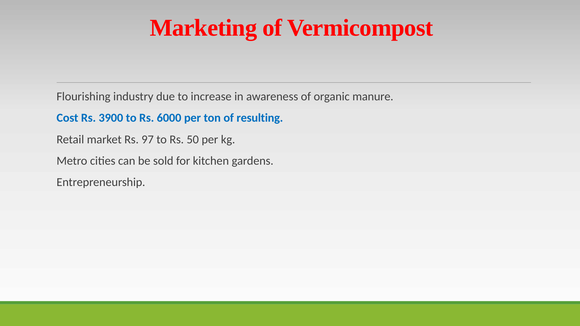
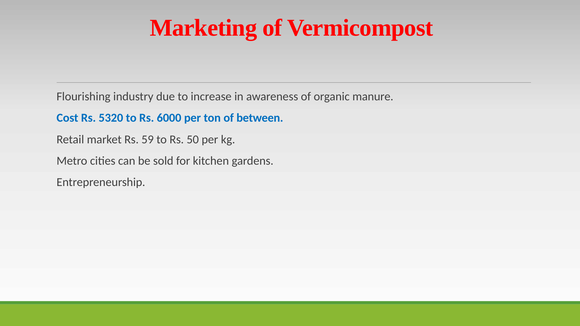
3900: 3900 -> 5320 (111, 118)
resulting: resulting -> between (260, 118)
97: 97 -> 59 (148, 139)
